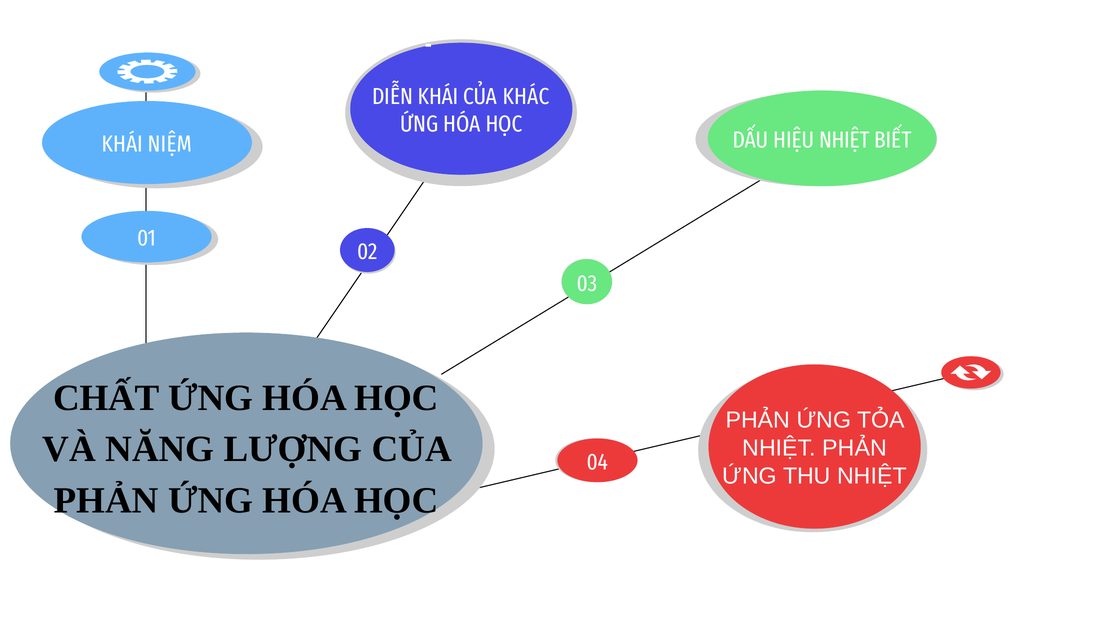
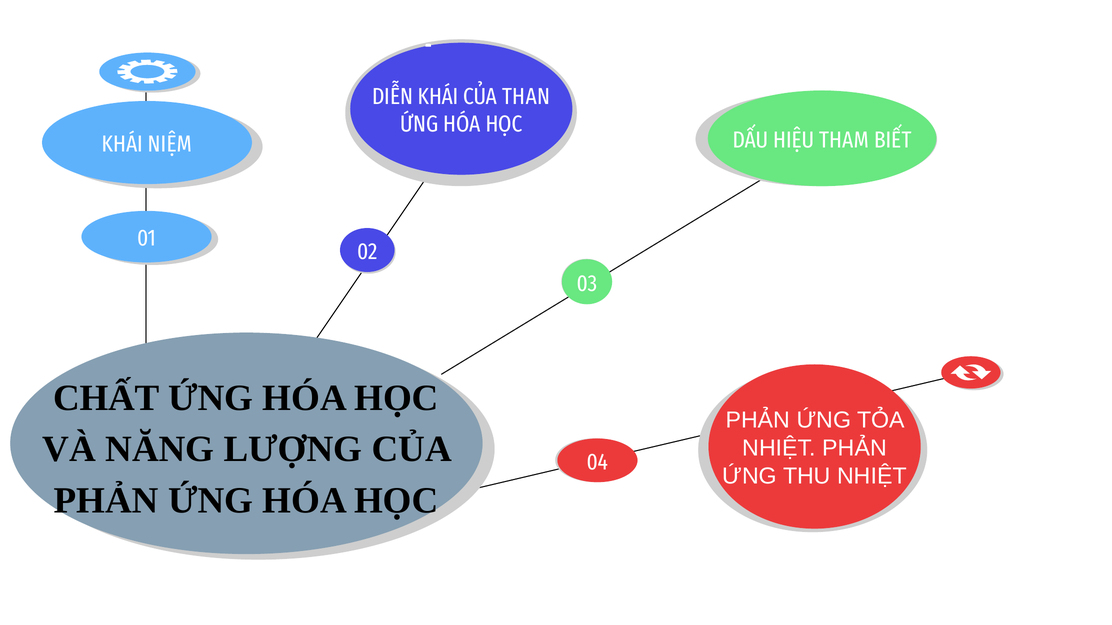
KHÁC: KHÁC -> THAN (526, 97)
HIỆU NHIỆT: NHIỆT -> THAM (844, 140)
